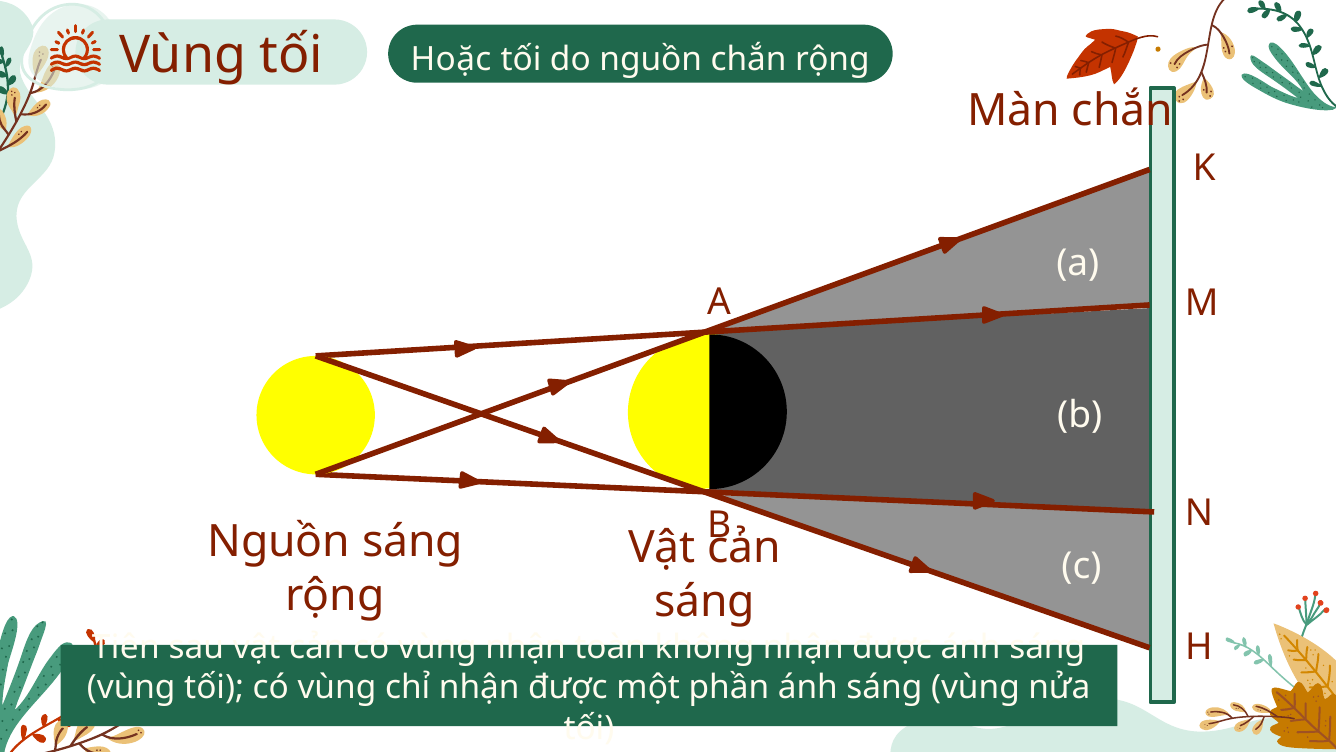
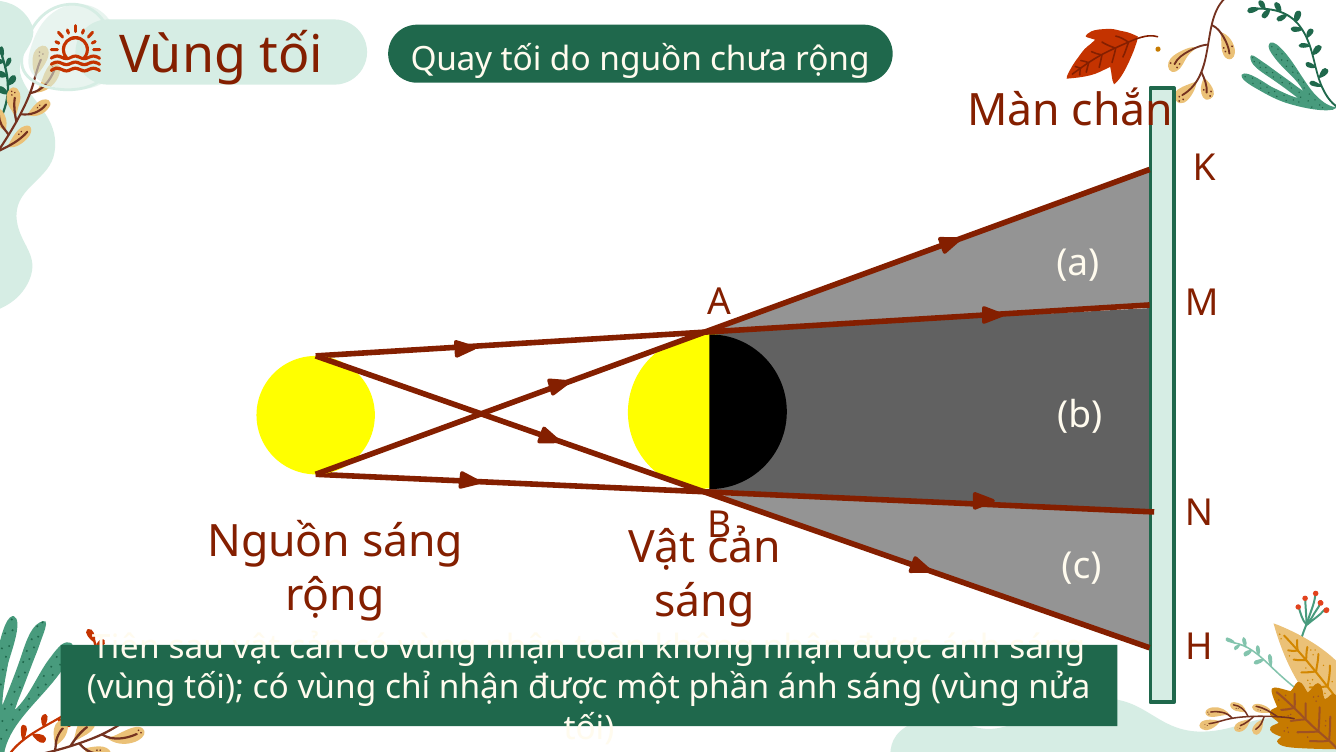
Hoặc: Hoặc -> Quay (451, 59)
nguồn chắn: chắn -> chưa (749, 59)
